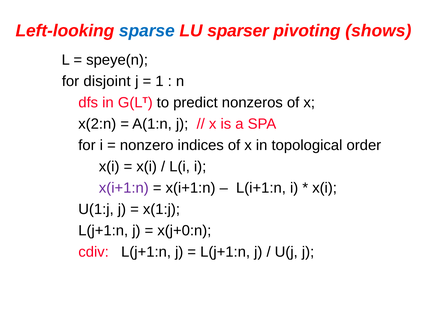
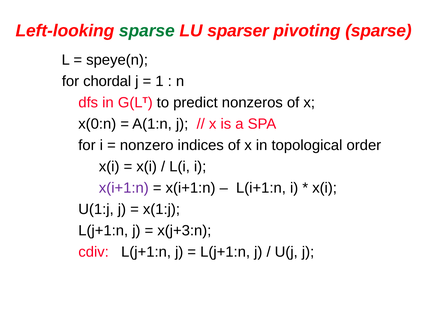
sparse colour: blue -> green (147, 31)
pivoting shows: shows -> sparse (378, 31)
disjoint: disjoint -> chordal (107, 82)
x(2:n: x(2:n -> x(0:n (97, 124)
x(j+0:n: x(j+0:n -> x(j+3:n (184, 231)
